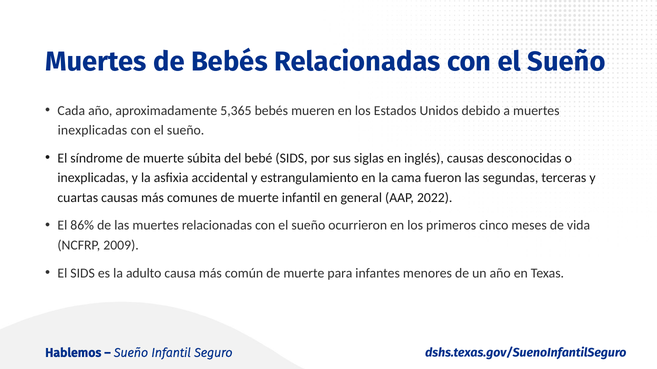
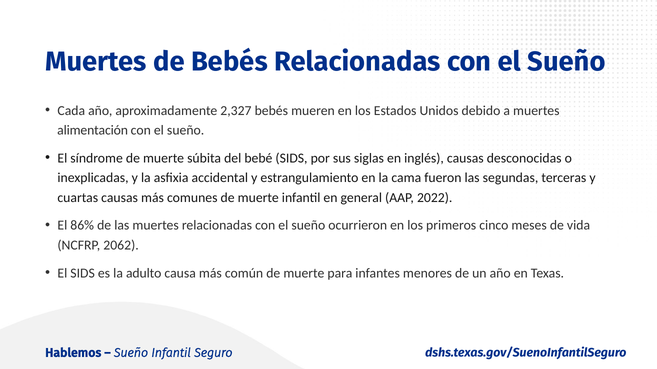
5,365: 5,365 -> 2,327 (236, 111)
inexplicadas: inexplicadas -> alimentación (93, 131)
2009: 2009 -> 2062 (121, 246)
